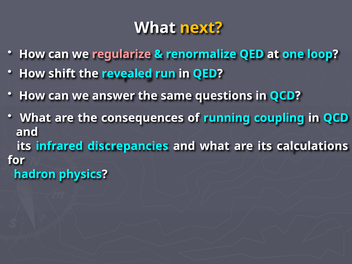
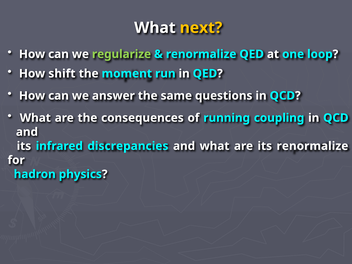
regularize colour: pink -> light green (121, 54)
revealed: revealed -> moment (127, 74)
its calculations: calculations -> renormalize (312, 146)
